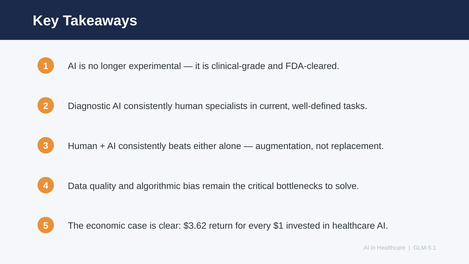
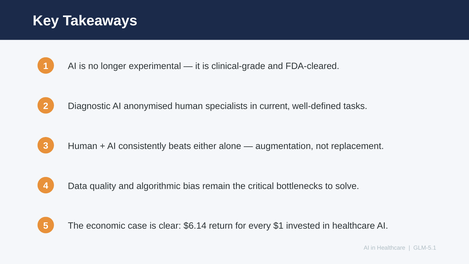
Diagnostic AI consistently: consistently -> anonymised (148, 106)
$3.62: $3.62 -> $6.14 (195, 226)
